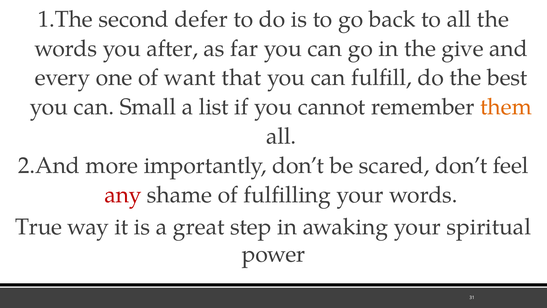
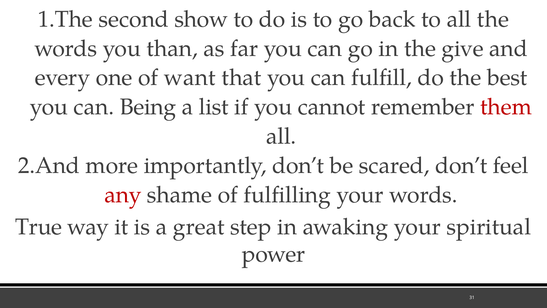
defer: defer -> show (201, 19)
after: after -> than (172, 48)
Small: Small -> Being (148, 107)
them colour: orange -> red (506, 107)
